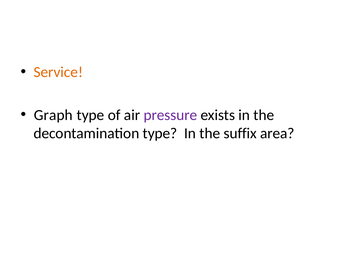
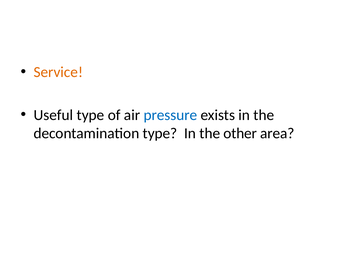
Graph: Graph -> Useful (53, 115)
pressure colour: purple -> blue (170, 115)
suffix: suffix -> other (240, 133)
